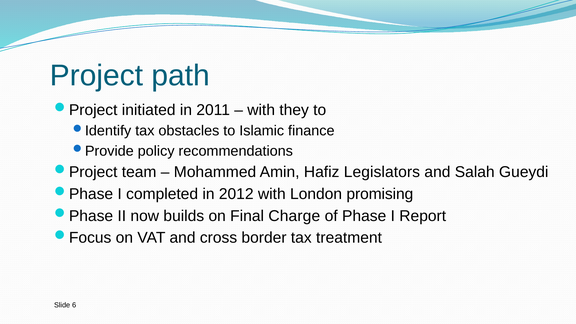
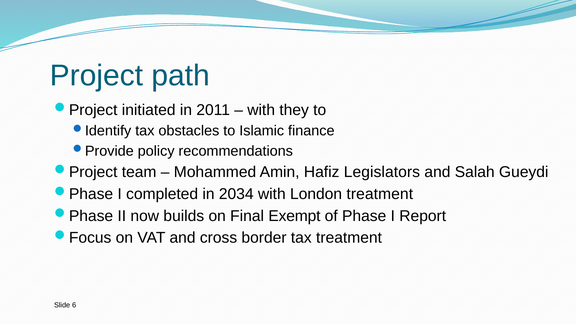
2012: 2012 -> 2034 (236, 194)
London promising: promising -> treatment (380, 194)
Charge: Charge -> Exempt (294, 216)
